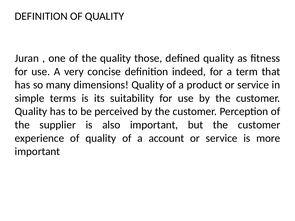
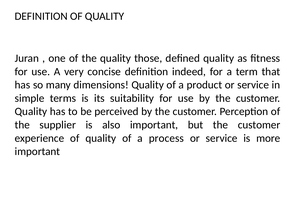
account: account -> process (166, 138)
